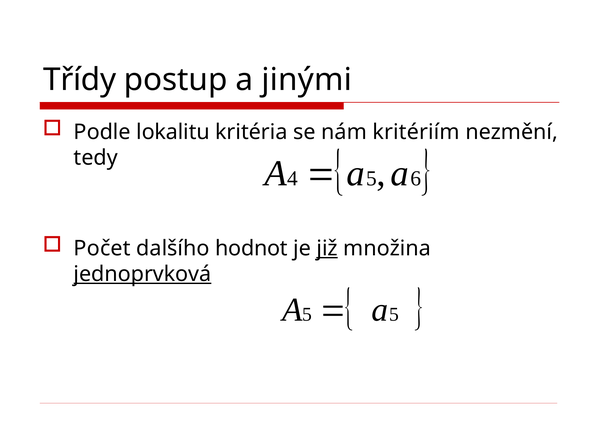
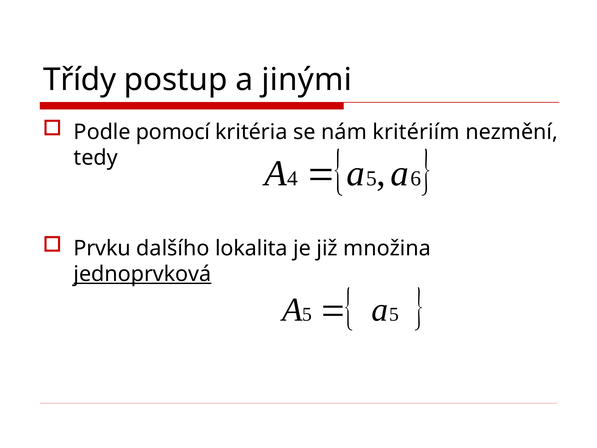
lokalitu: lokalitu -> pomocí (173, 132)
Počet: Počet -> Prvku (102, 248)
hodnot: hodnot -> lokalita (251, 248)
již underline: present -> none (327, 248)
